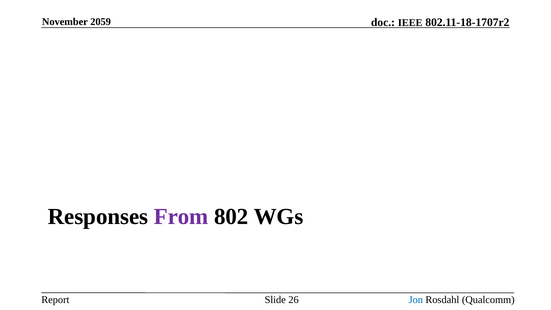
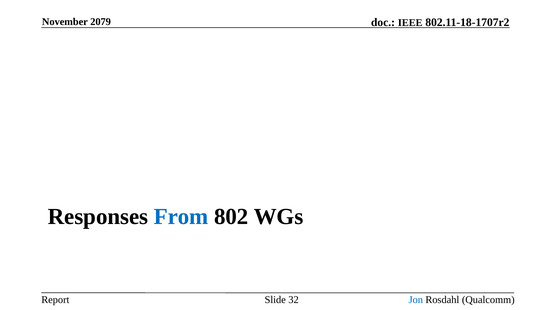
2059: 2059 -> 2079 (101, 22)
From colour: purple -> blue (181, 217)
26: 26 -> 32 (294, 300)
